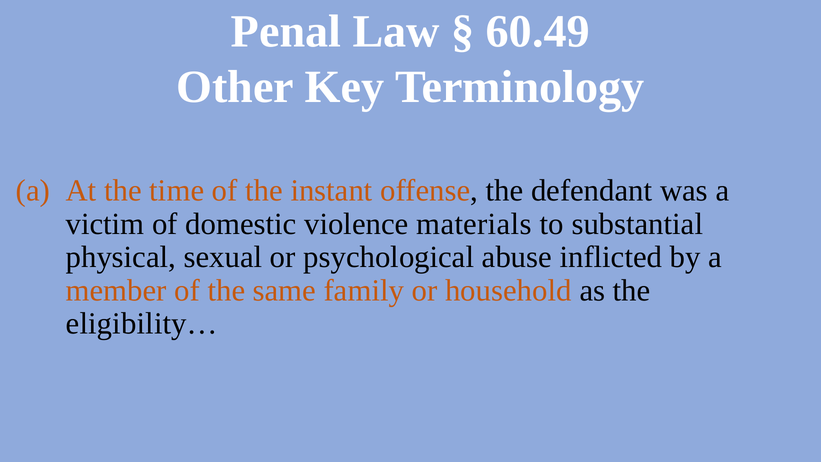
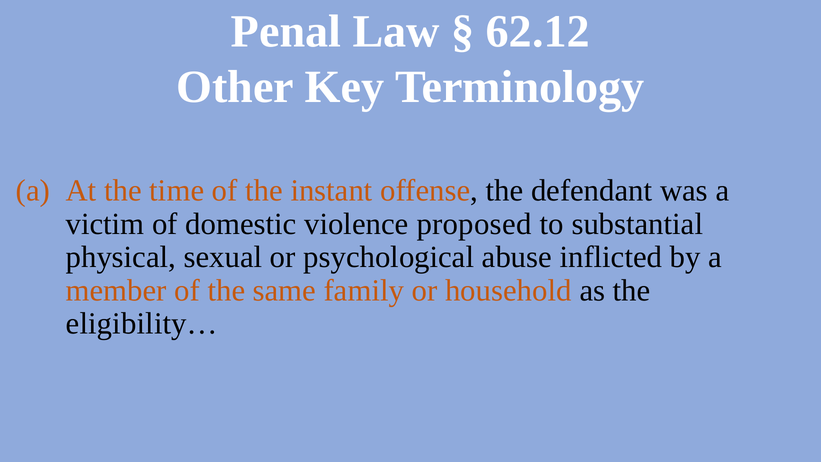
60.49: 60.49 -> 62.12 (538, 31)
materials: materials -> proposed (474, 224)
